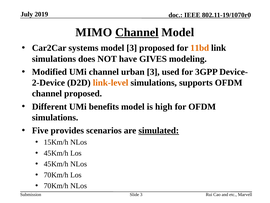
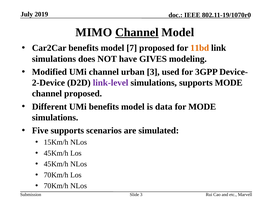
Car2Car systems: systems -> benefits (83, 48)
model 3: 3 -> 7 (132, 48)
link-level colour: orange -> purple (111, 83)
supports OFDM: OFDM -> MODE (229, 83)
high: high -> data (164, 106)
for OFDM: OFDM -> MODE (202, 106)
Five provides: provides -> supports (67, 130)
simulated underline: present -> none (159, 130)
